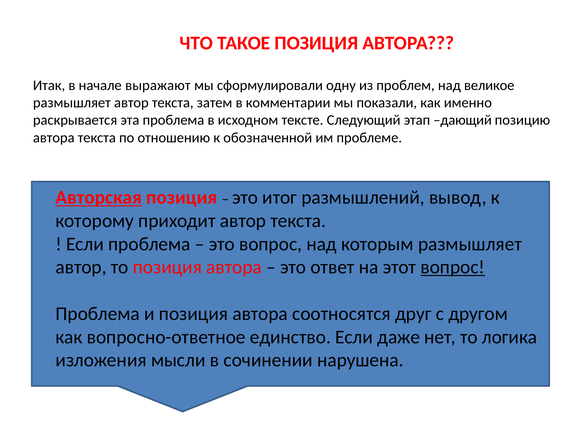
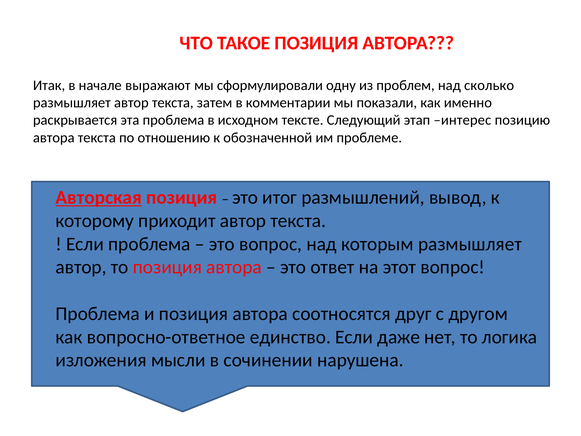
великое: великое -> сколько (489, 85)
дающий: дающий -> интерес (462, 120)
вопрос underline: present -> none (453, 267)
